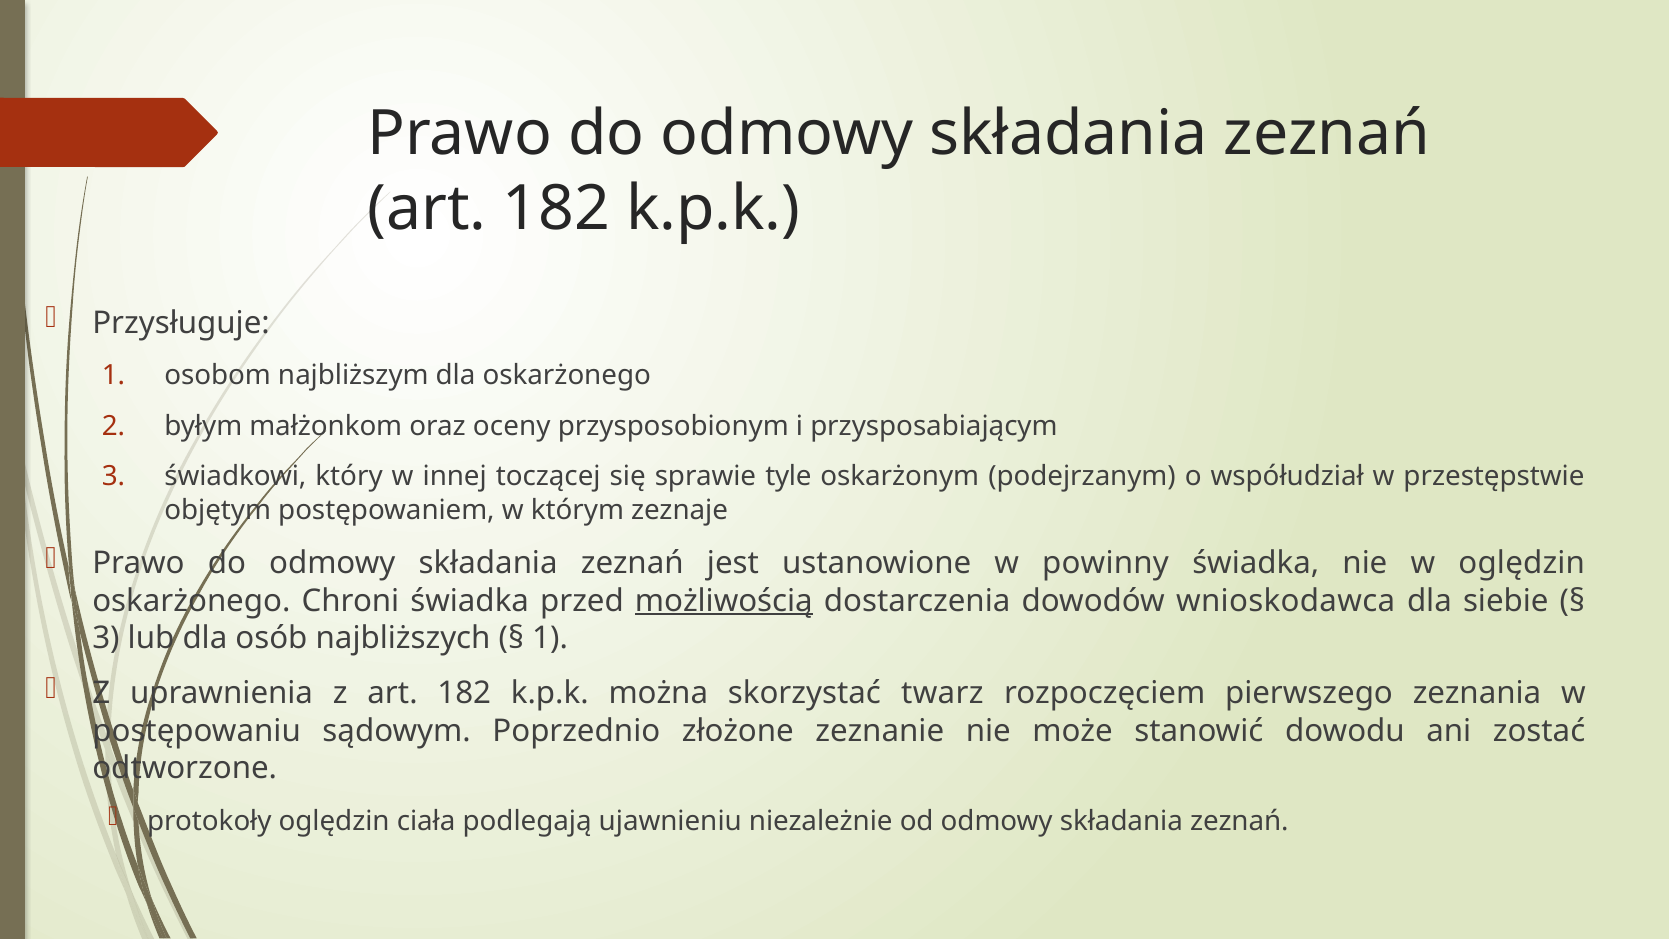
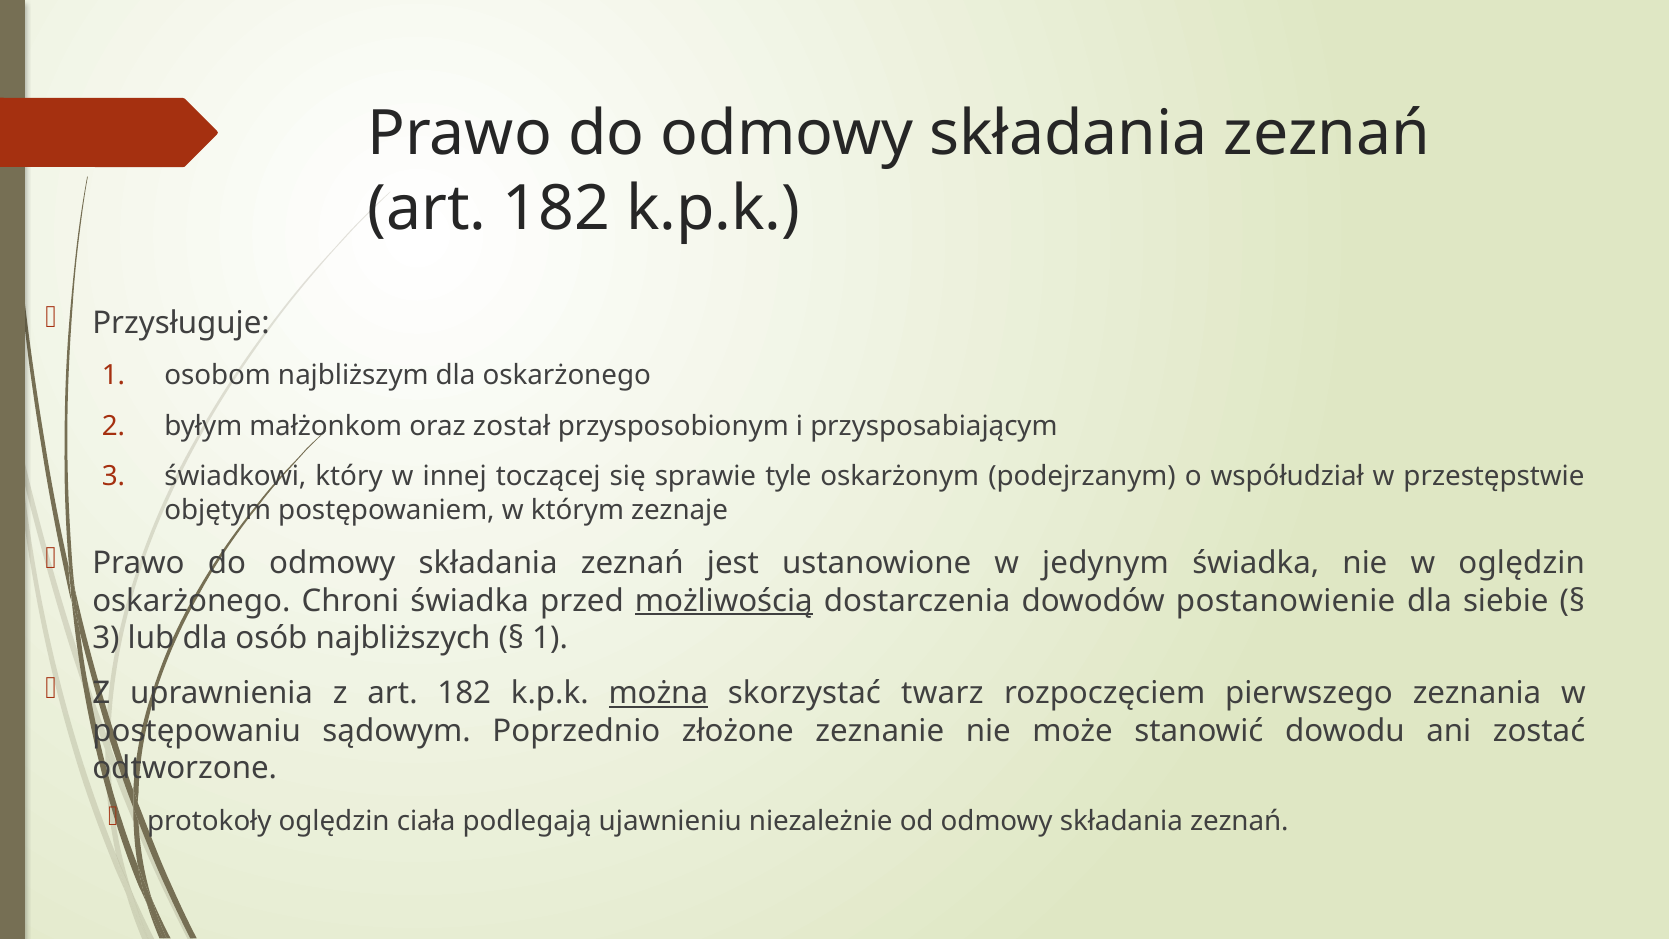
oceny: oceny -> został (512, 426)
powinny: powinny -> jedynym (1105, 563)
wnioskodawca: wnioskodawca -> postanowienie (1286, 601)
można underline: none -> present (658, 693)
